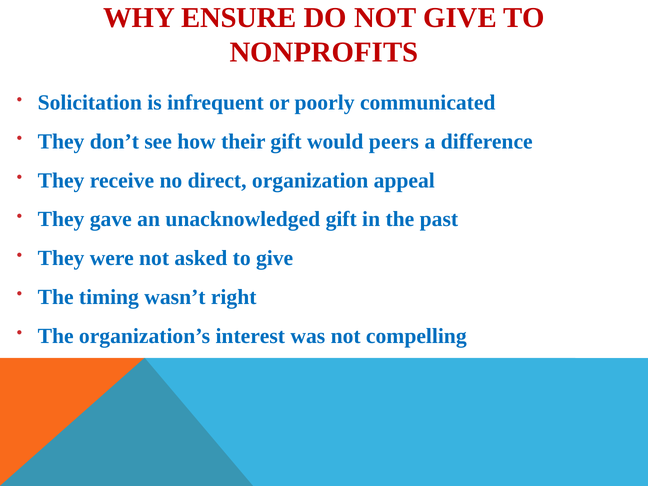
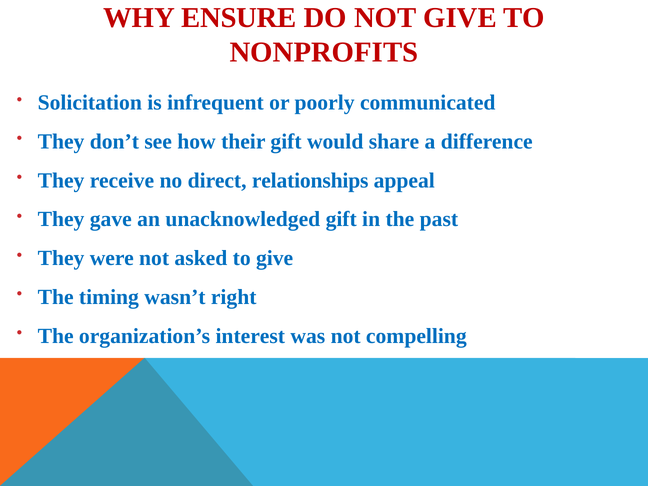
peers: peers -> share (394, 142)
organization: organization -> relationships (310, 180)
